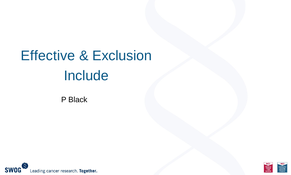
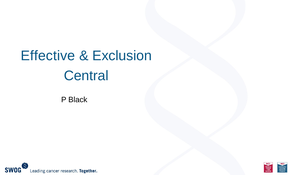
Include: Include -> Central (86, 76)
